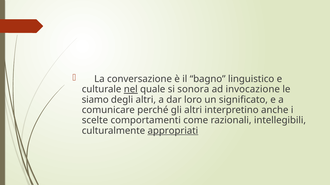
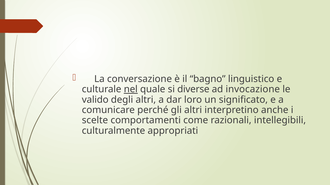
sonora: sonora -> diverse (193, 90)
siamo: siamo -> valido (95, 100)
appropriati underline: present -> none (173, 131)
